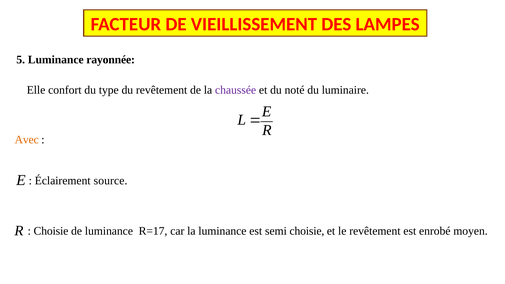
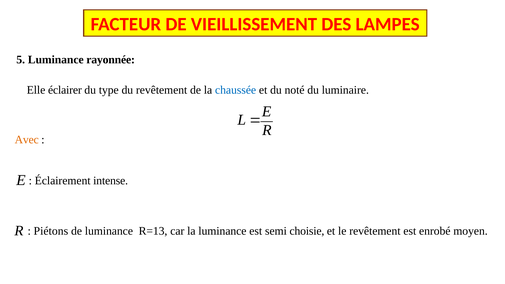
confort: confort -> éclairer (65, 90)
chaussée colour: purple -> blue (236, 90)
source: source -> intense (111, 181)
Choisie: Choisie -> Piétons (51, 231)
R=17: R=17 -> R=13 (153, 231)
